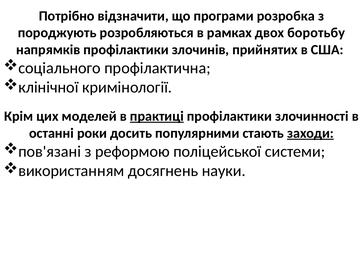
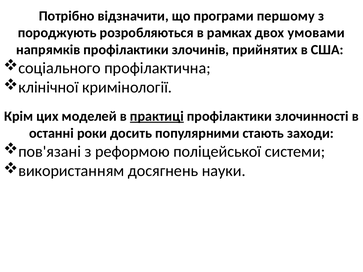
розробка: розробка -> першому (286, 16)
боротьбу: боротьбу -> умовами (316, 33)
заходи underline: present -> none (310, 133)
